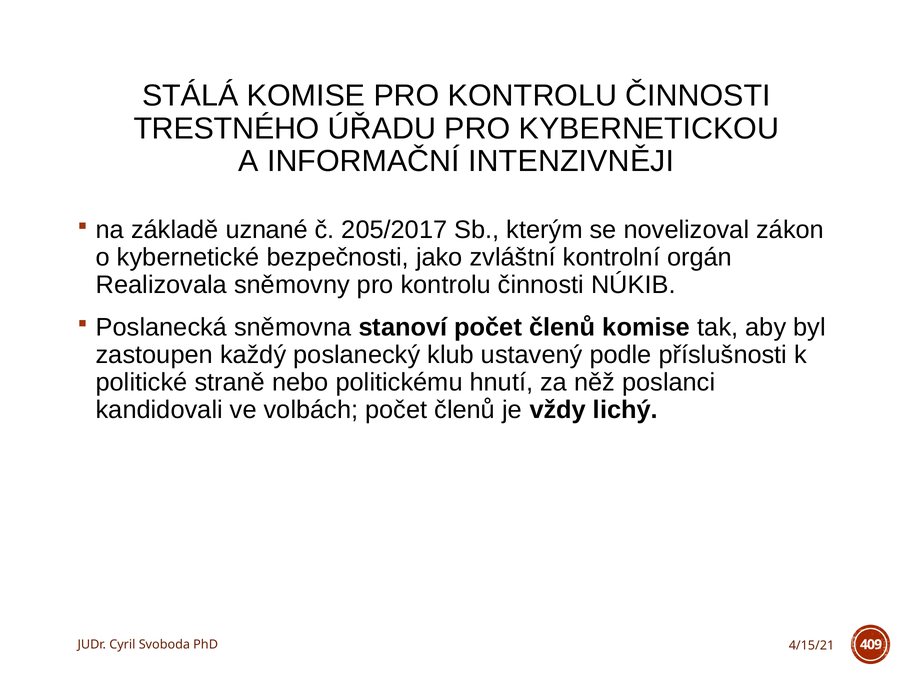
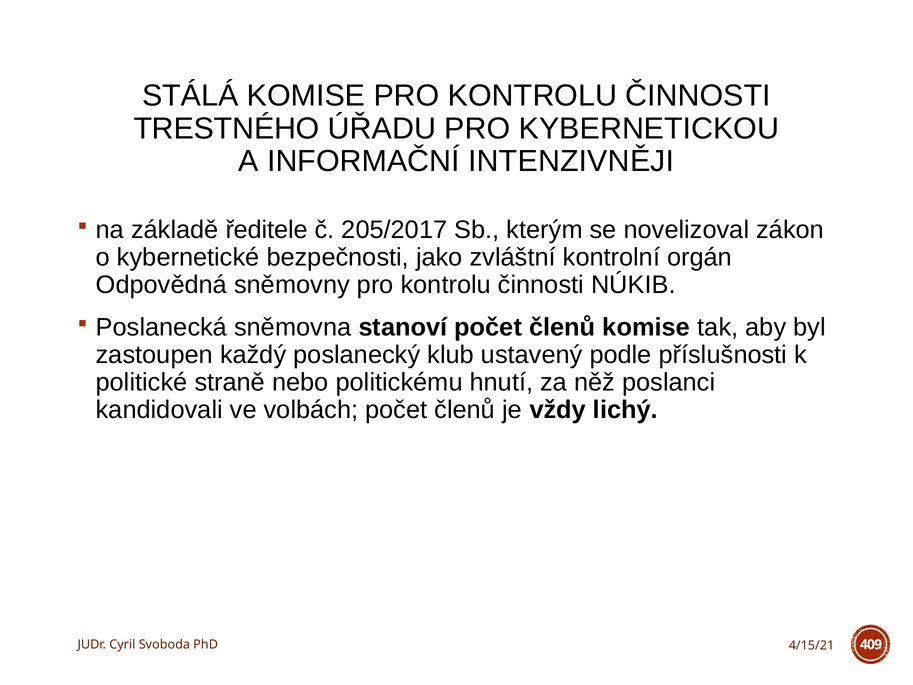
uznané: uznané -> ředitele (267, 230)
Realizovala: Realizovala -> Odpovědná (161, 285)
